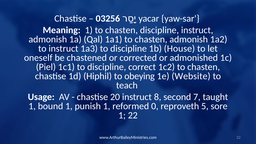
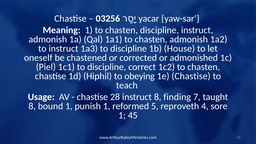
1e Website: Website -> Chastise (191, 76)
20: 20 -> 28 (115, 97)
second: second -> finding (177, 97)
1: 1 -> 8 (32, 106)
0: 0 -> 5 (155, 106)
5: 5 -> 4 (205, 106)
22: 22 -> 45 (133, 115)
